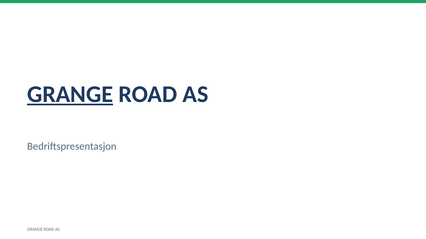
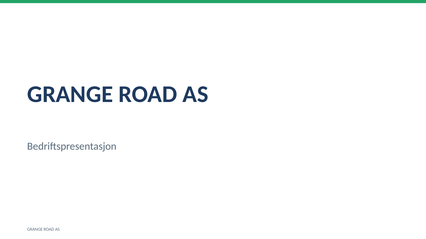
GRANGE underline: present -> none (70, 94)
